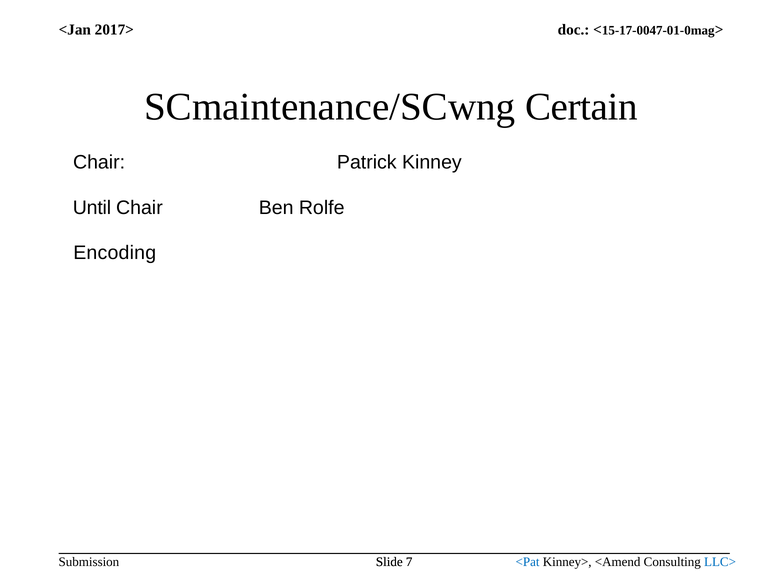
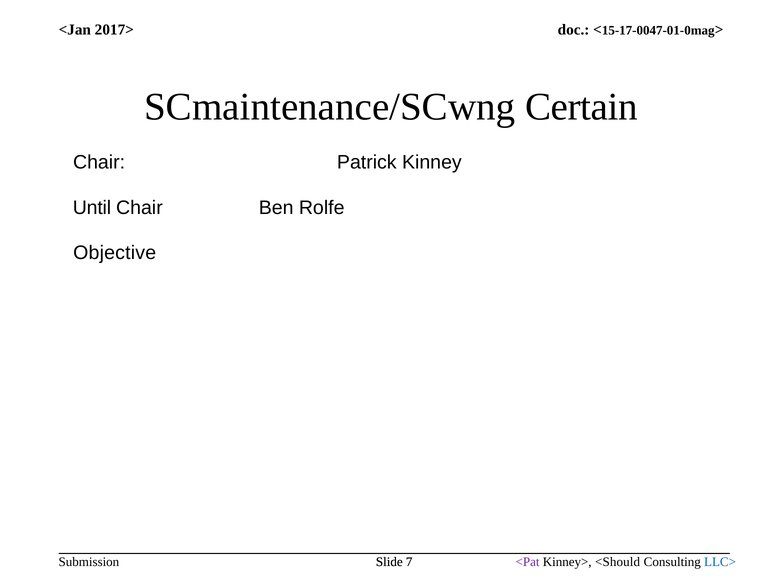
Encoding: Encoding -> Objective (115, 253)
<Pat colour: blue -> purple (528, 562)
<Amend: <Amend -> <Should (618, 562)
